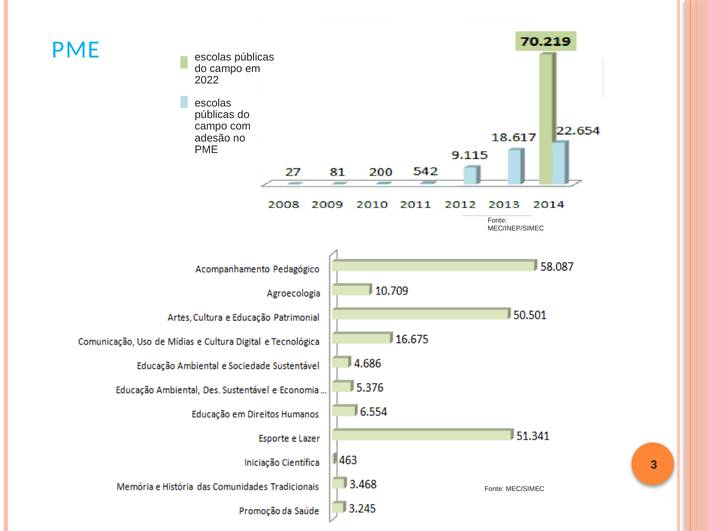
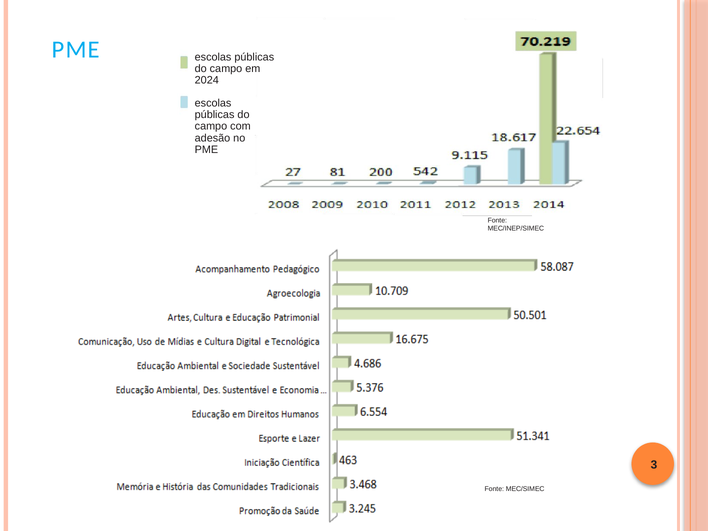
2022: 2022 -> 2024 (207, 80)
